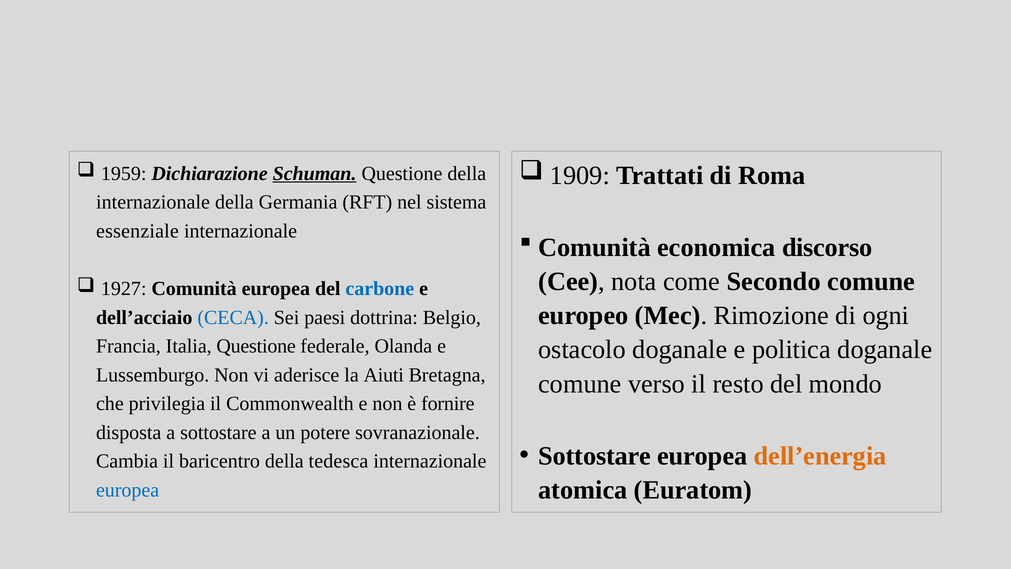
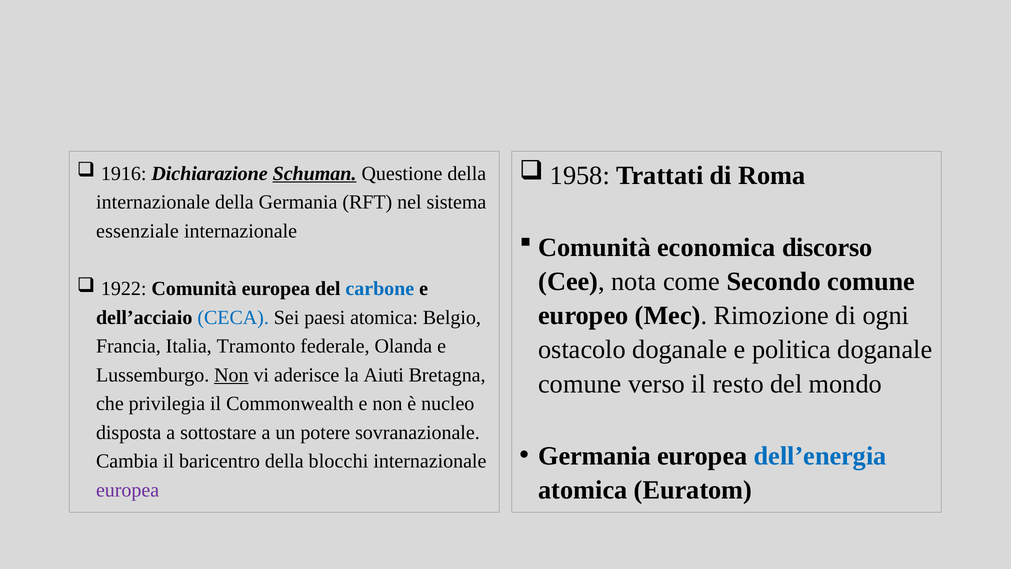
1909: 1909 -> 1958 (580, 175)
1959: 1959 -> 1916 (124, 173)
1927: 1927 -> 1922 (124, 288)
paesi dottrina: dottrina -> atomica (384, 317)
Italia Questione: Questione -> Tramonto (256, 346)
Non underline: none -> present (231, 375)
fornire: fornire -> nucleo (448, 404)
Sottostare: Sottostare -> Germania (595, 456)
dell’energia colour: orange -> blue (820, 456)
tedesca: tedesca -> blocchi (338, 461)
europea colour: blue -> purple (128, 490)
